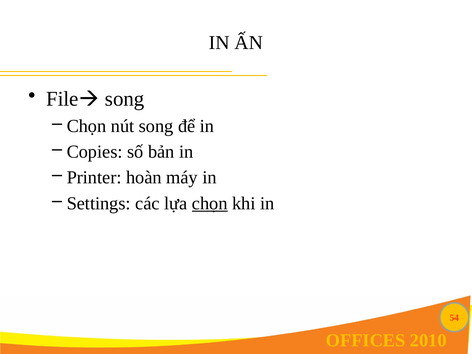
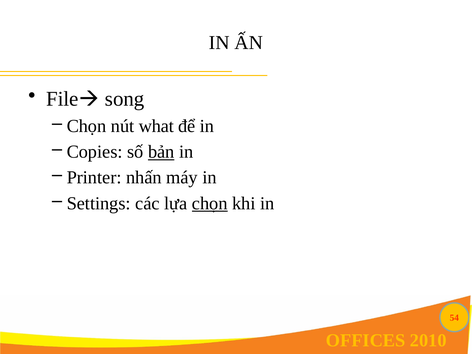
nút song: song -> what (156, 126)
bản underline: none -> present (161, 152)
hoàn: hoàn -> nhấn (144, 178)
